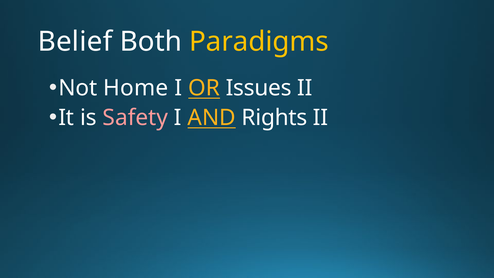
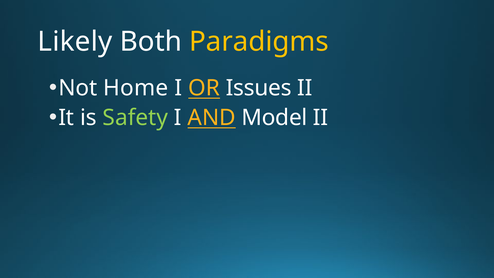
Belief: Belief -> Likely (75, 41)
Safety colour: pink -> light green (135, 118)
Rights: Rights -> Model (274, 118)
